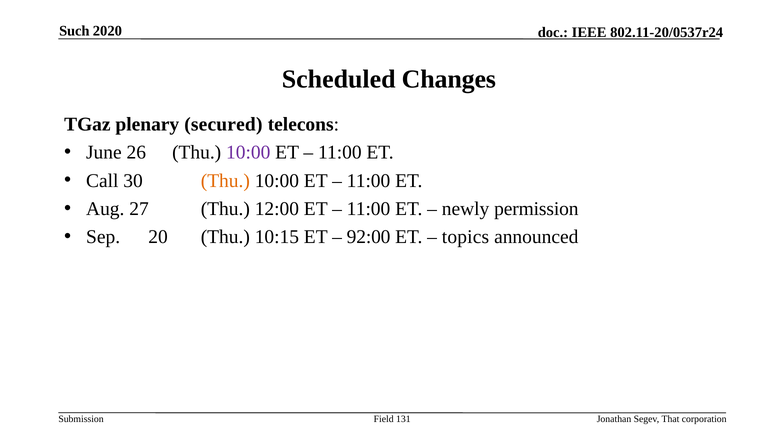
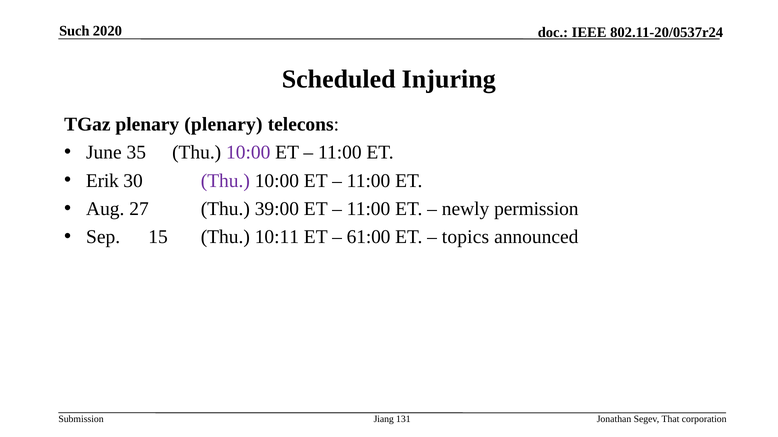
Changes: Changes -> Injuring (449, 80)
plenary secured: secured -> plenary (223, 124)
26: 26 -> 35 (136, 153)
Call: Call -> Erik (102, 181)
Thu colour: orange -> purple (225, 181)
12:00: 12:00 -> 39:00 (277, 209)
20: 20 -> 15 (158, 237)
10:15: 10:15 -> 10:11 (277, 237)
92:00: 92:00 -> 61:00 (369, 237)
Field: Field -> Jiang (384, 420)
